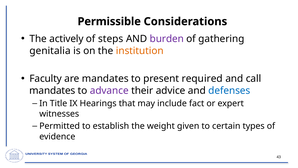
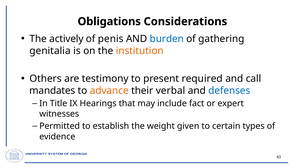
Permissible: Permissible -> Obligations (109, 21)
steps: steps -> penis (111, 39)
burden colour: purple -> blue (167, 39)
Faculty: Faculty -> Others (46, 79)
are mandates: mandates -> testimony (105, 79)
advance colour: purple -> orange (109, 90)
advice: advice -> verbal (171, 90)
